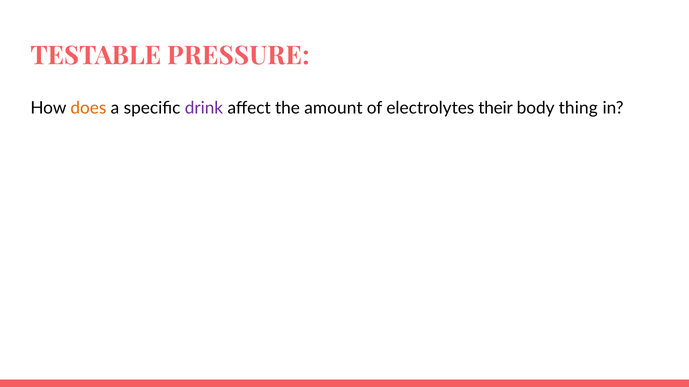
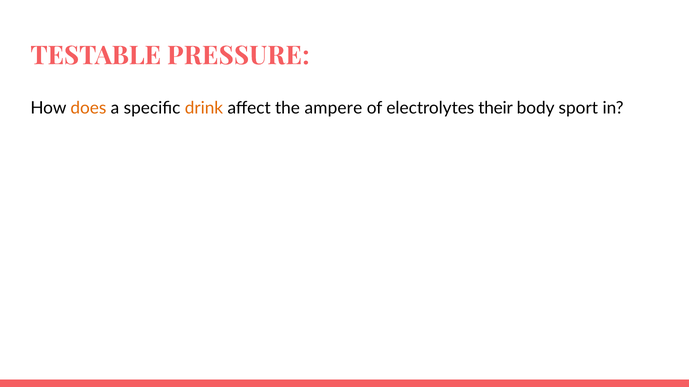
drink colour: purple -> orange (204, 108)
amount: amount -> ampere (333, 108)
thing: thing -> sport (578, 108)
